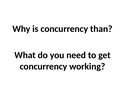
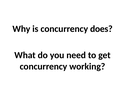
than: than -> does (101, 29)
